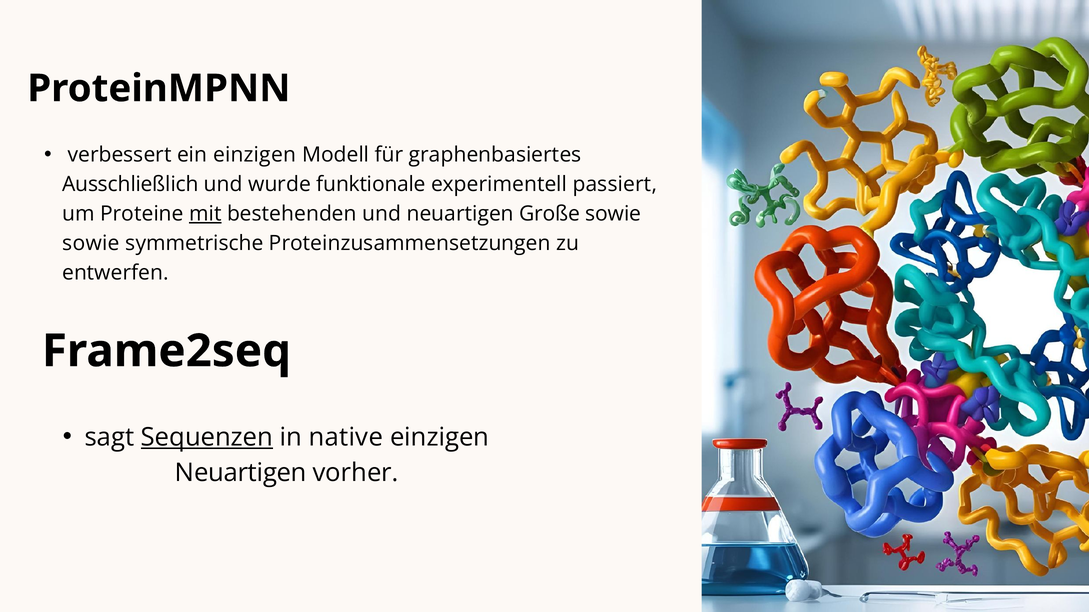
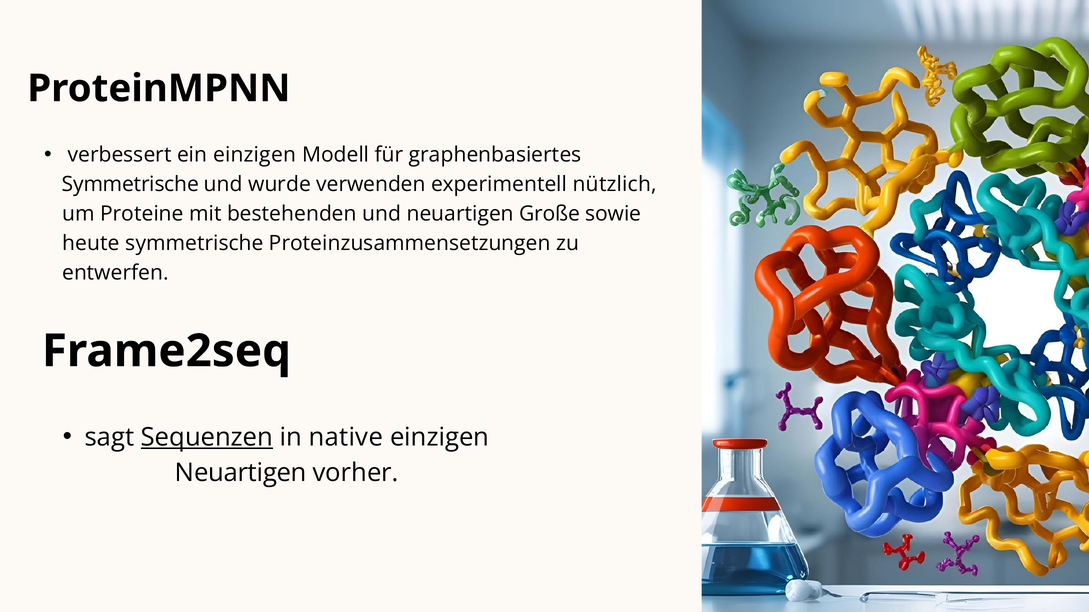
Ausschließlich: Ausschließlich -> Symmetrische (130, 184)
funktionale: funktionale -> verwenden (371, 184)
passiert: passiert -> nützlich (615, 184)
mit underline: present -> none (205, 214)
sowie: sowie -> heute (91, 244)
